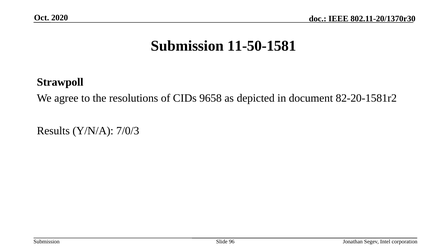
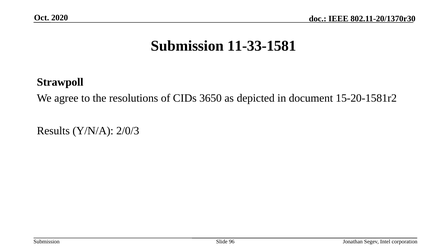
11-50-1581: 11-50-1581 -> 11-33-1581 (262, 46)
9658: 9658 -> 3650 (211, 98)
82-20-1581r2: 82-20-1581r2 -> 15-20-1581r2 (366, 98)
7/0/3: 7/0/3 -> 2/0/3 (128, 130)
